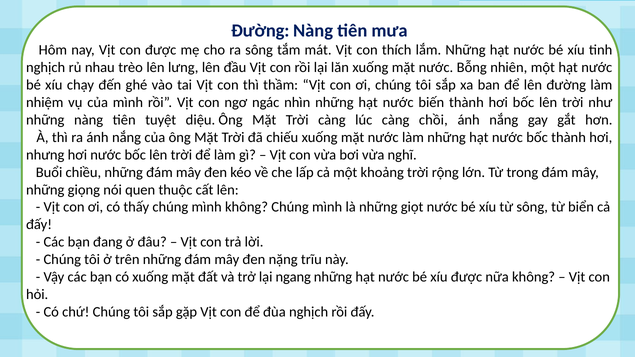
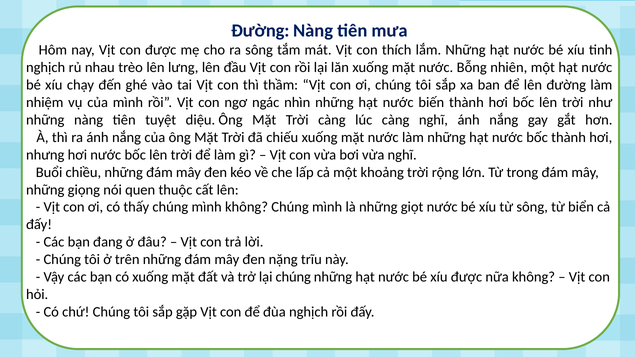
càng chồi: chồi -> nghĩ (433, 120)
lại ngang: ngang -> chúng (293, 277)
